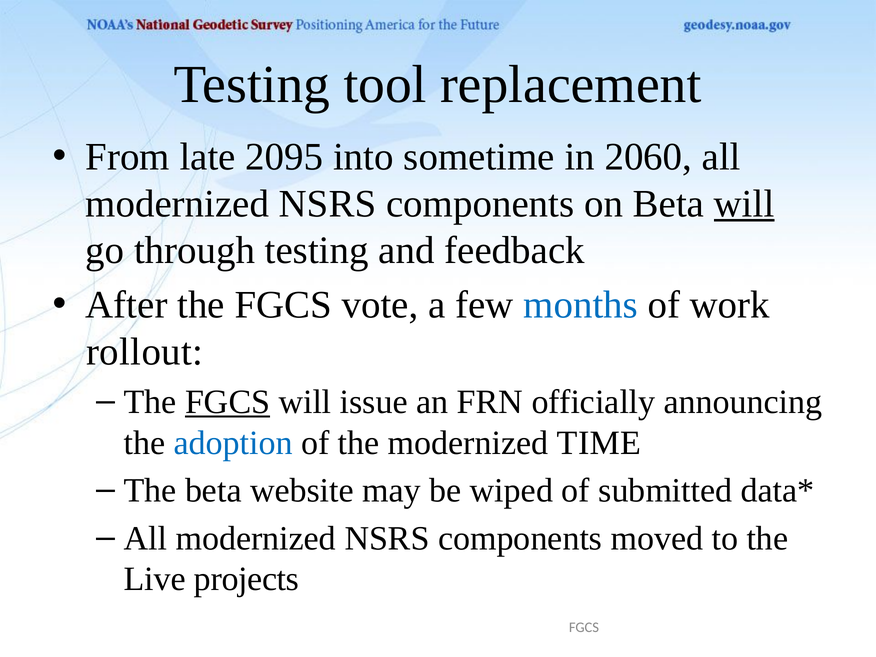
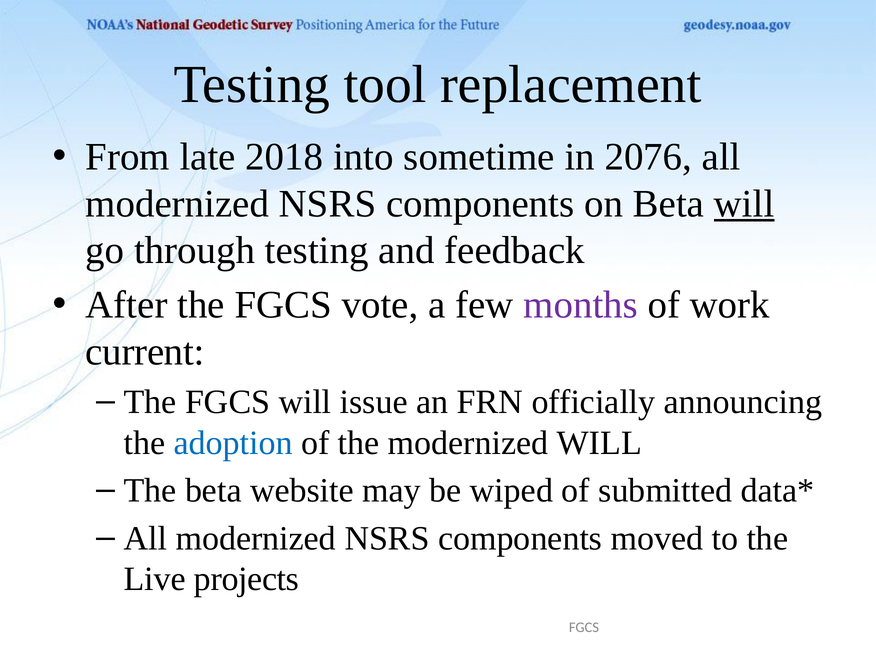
2095: 2095 -> 2018 (284, 157)
2060: 2060 -> 2076 (648, 157)
months colour: blue -> purple (581, 305)
rollout: rollout -> current (145, 352)
FGCS underline: present -> none (228, 402)
modernized TIME: TIME -> WILL (599, 443)
